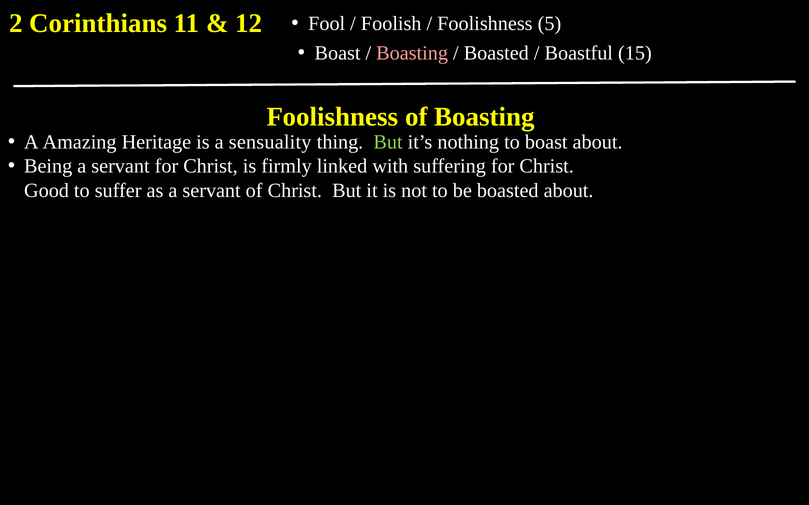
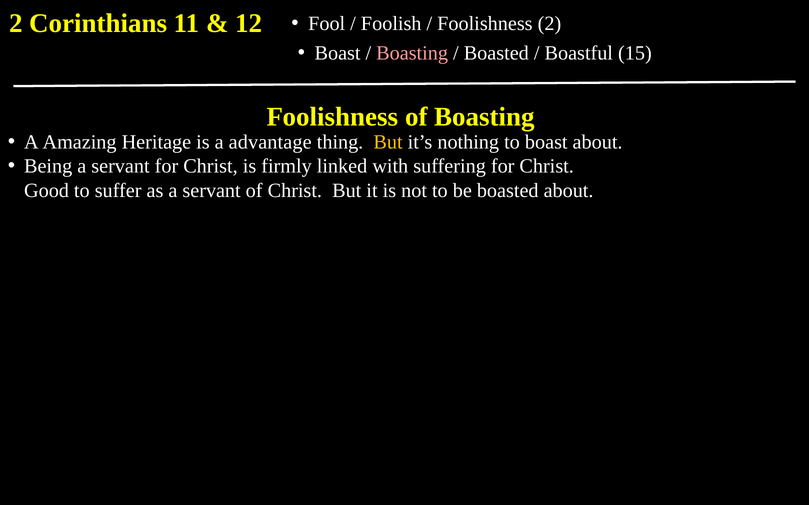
Foolishness 5: 5 -> 2 (549, 24)
sensuality: sensuality -> advantage (270, 142)
But colour: light green -> yellow (388, 142)
